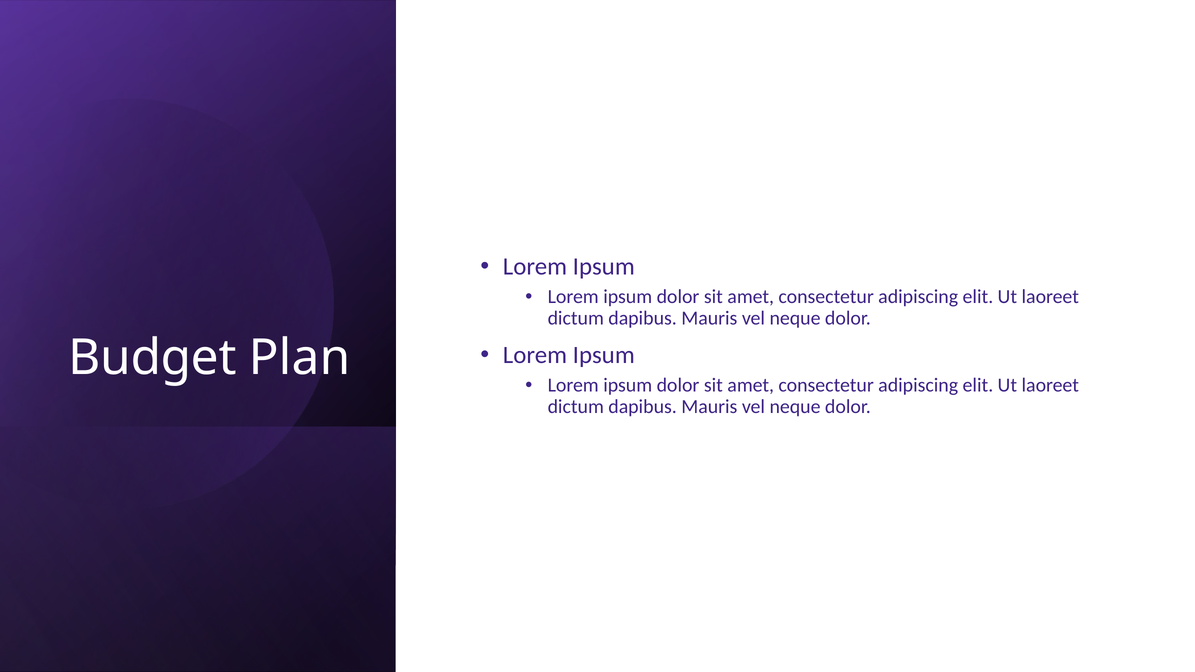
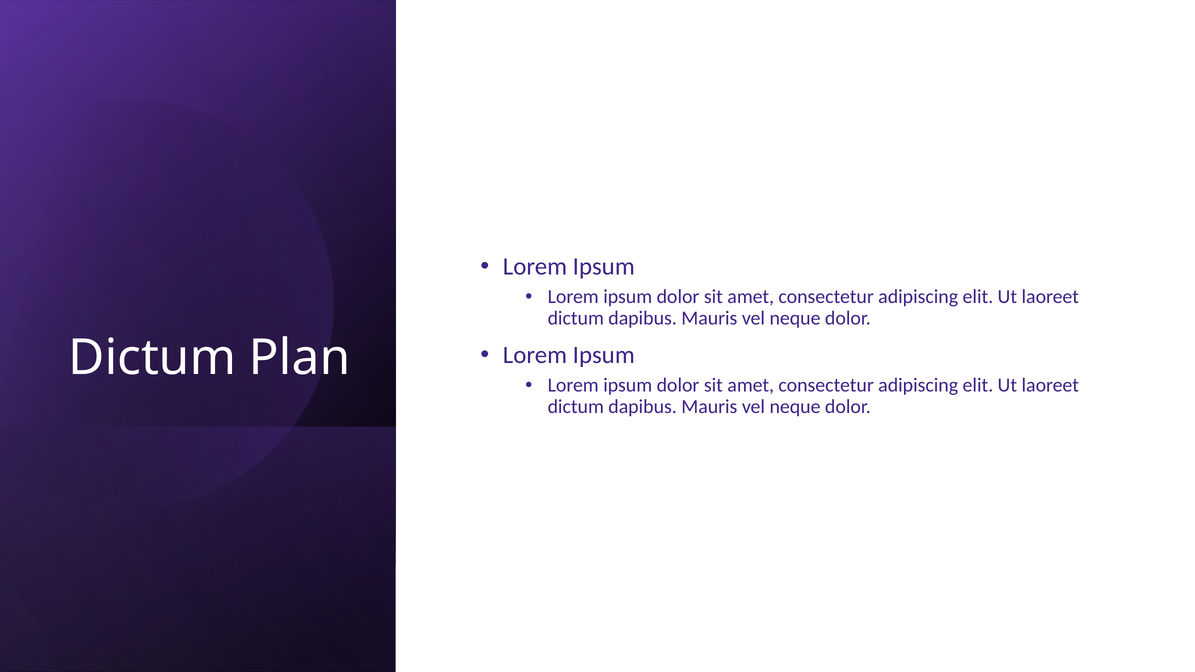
Budget: Budget -> Dictum (152, 358)
